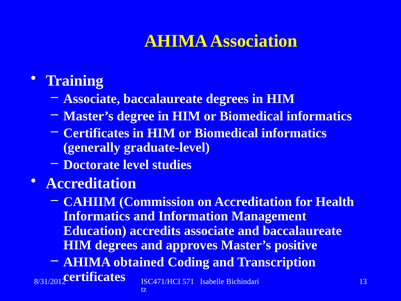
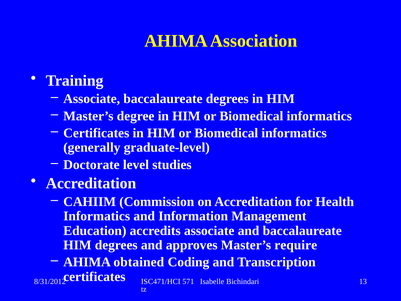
positive: positive -> require (296, 245)
